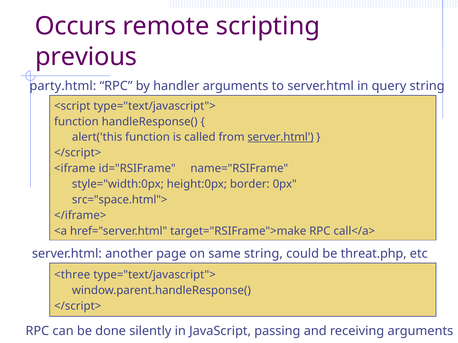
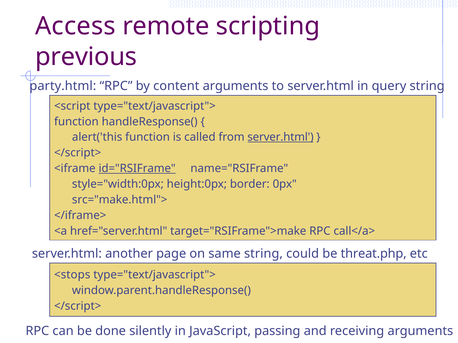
Occurs: Occurs -> Access (75, 26)
handler: handler -> content (176, 86)
id="RSIFrame underline: none -> present (137, 169)
src="space.html">: src="space.html"> -> src="make.html"> (120, 200)
<three: <three -> <stops (72, 275)
